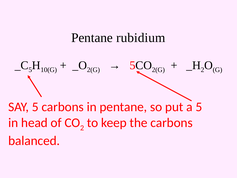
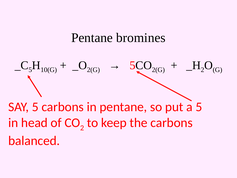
rubidium: rubidium -> bromines (141, 38)
